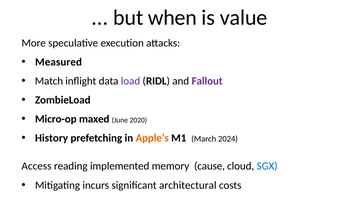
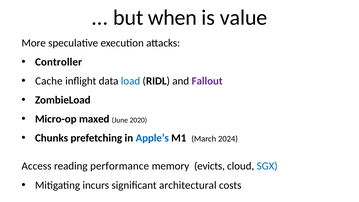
Measured: Measured -> Controller (59, 62)
Match: Match -> Cache (49, 81)
load colour: purple -> blue (130, 81)
History: History -> Chunks (52, 138)
Apple’s colour: orange -> blue (152, 138)
implemented: implemented -> performance (120, 166)
cause: cause -> evicts (209, 166)
